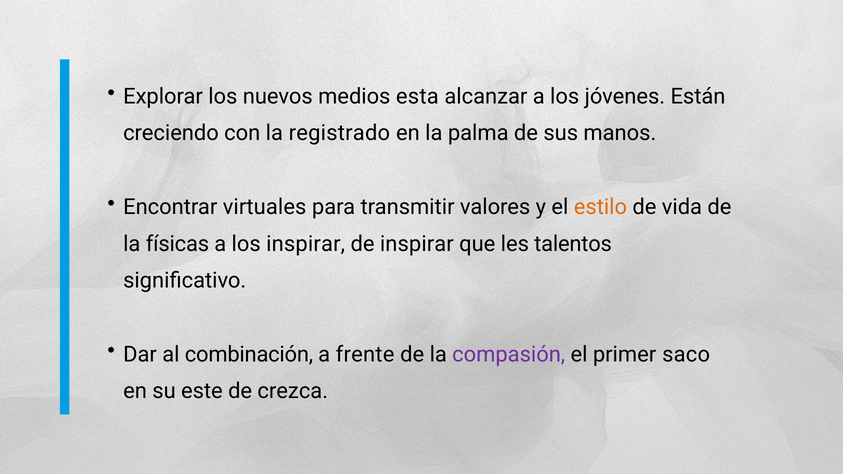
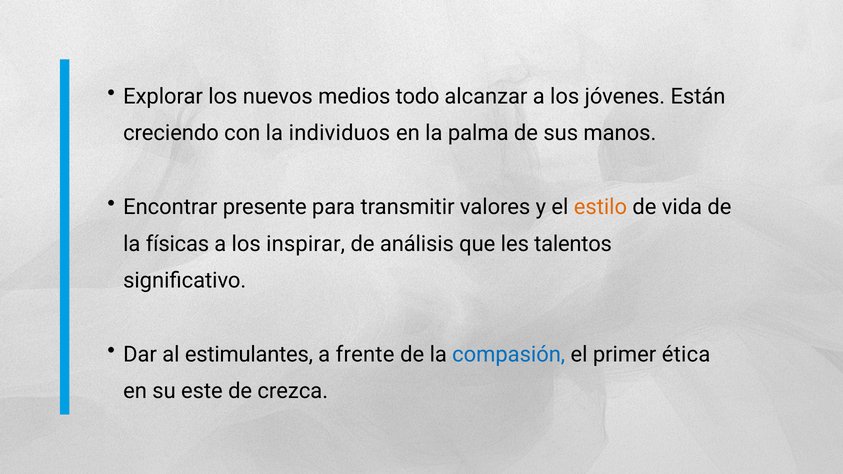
esta: esta -> todo (418, 96)
registrado: registrado -> individuos (339, 133)
virtuales: virtuales -> presente (265, 207)
de inspirar: inspirar -> análisis (417, 244)
combinación: combinación -> estimulantes (249, 354)
compasión colour: purple -> blue (509, 354)
saco: saco -> ética (686, 354)
